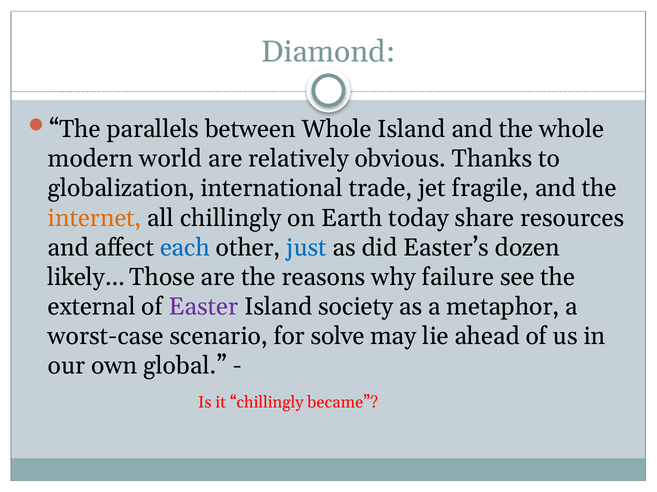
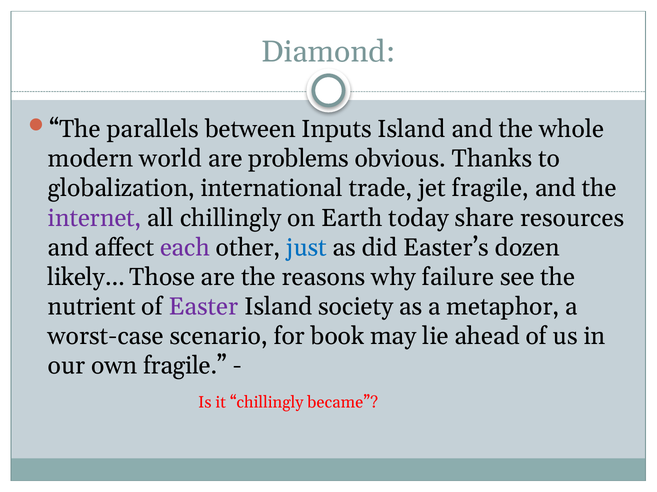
between Whole: Whole -> Inputs (337, 129)
relatively: relatively -> problems (299, 159)
internet colour: orange -> purple (95, 218)
each colour: blue -> purple (185, 248)
external: external -> nutrient (92, 307)
solve: solve -> book (338, 337)
own global: global -> fragile (185, 366)
